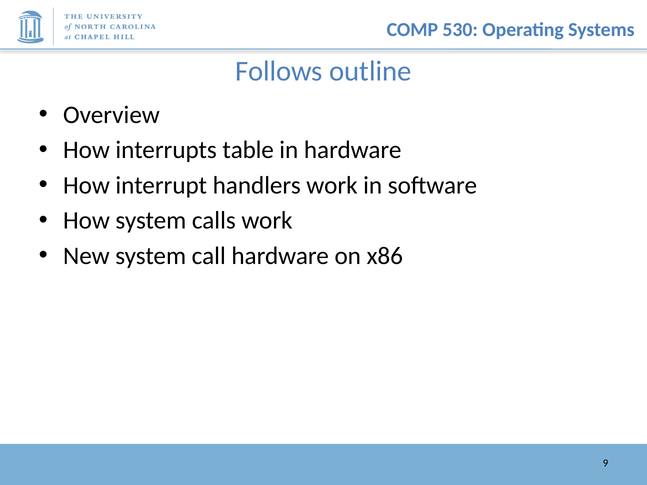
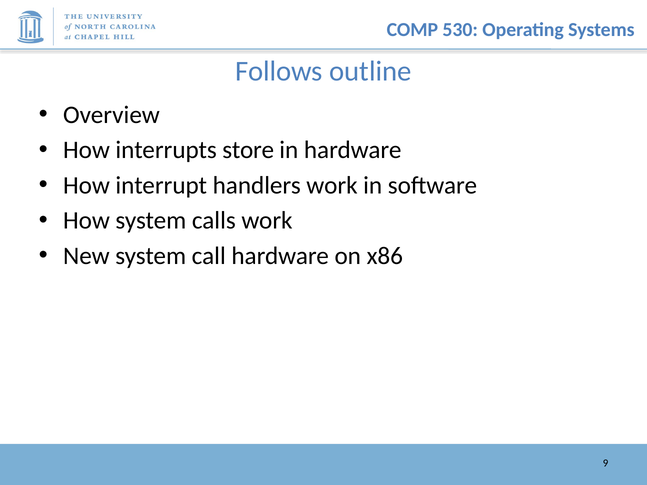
table: table -> store (248, 150)
